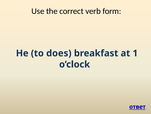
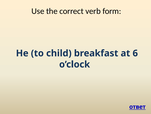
does: does -> child (59, 53)
1: 1 -> 6 (135, 53)
